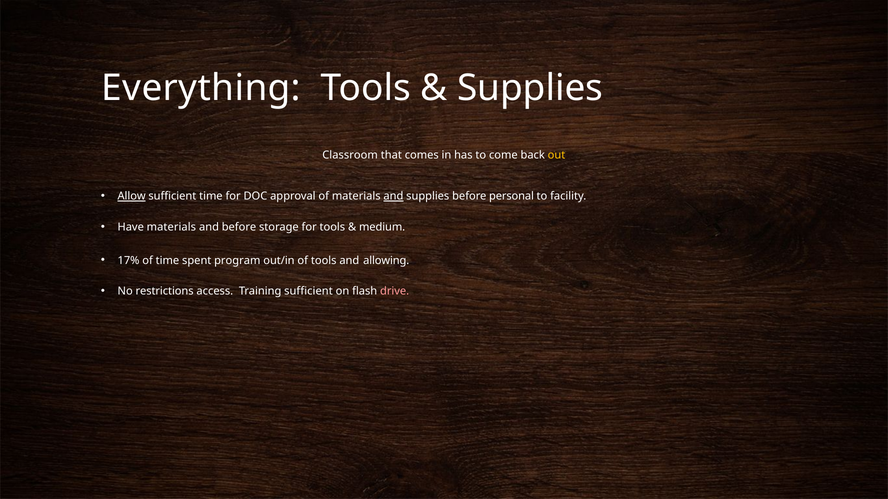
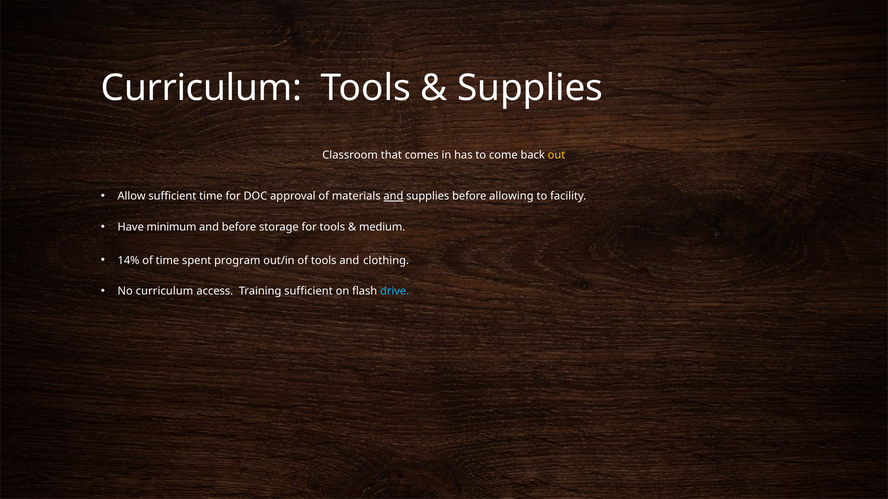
Everything: Everything -> Curriculum (201, 88)
Allow underline: present -> none (132, 197)
personal: personal -> allowing (511, 197)
Have materials: materials -> minimum (171, 227)
17%: 17% -> 14% (129, 261)
allowing: allowing -> clothing (386, 261)
No restrictions: restrictions -> curriculum (164, 291)
drive colour: pink -> light blue (395, 291)
